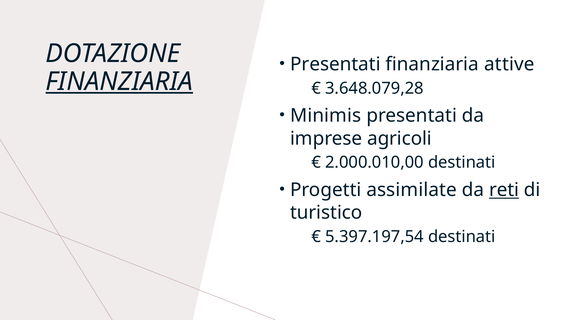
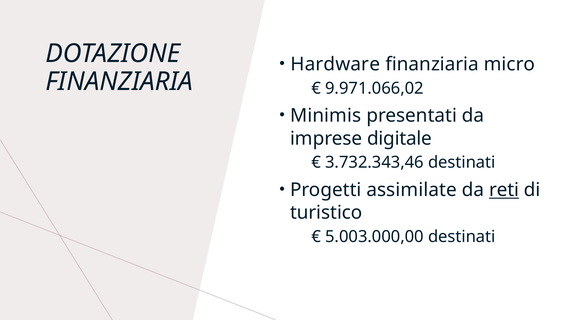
Presentati: Presentati -> Hardware (335, 64)
attive: attive -> micro (509, 64)
FINANZIARIA underline: present -> none (119, 82)
3.648.079,28: 3.648.079,28 -> 9.971.066,02 (374, 88)
agricoli: agricoli -> digitale (400, 138)
2.000.010,00: 2.000.010,00 -> 3.732.343,46 (374, 163)
5.397.197,54: 5.397.197,54 -> 5.003.000,00 (374, 237)
